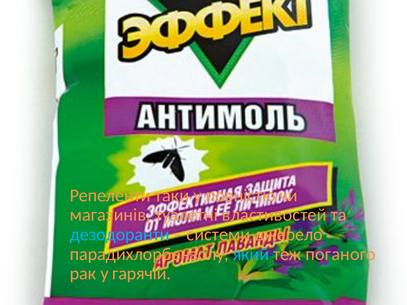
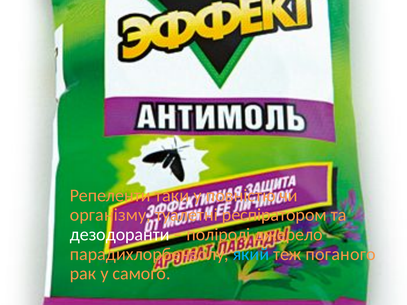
магазинів: магазинів -> організму (110, 215)
властивостей: властивостей -> респіратором (274, 215)
дезодоранти colour: light blue -> white (120, 235)
системи: системи -> поліролі (219, 235)
гарячій: гарячій -> самого (142, 274)
